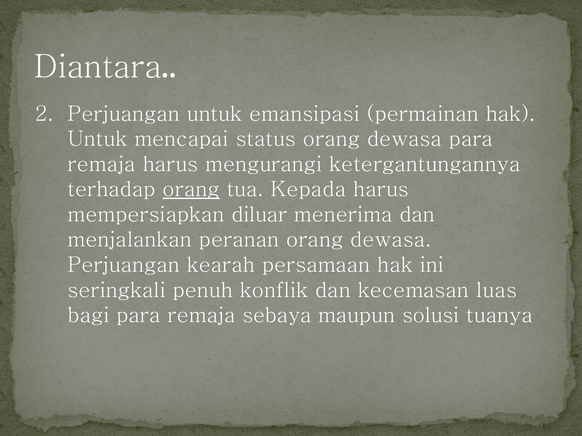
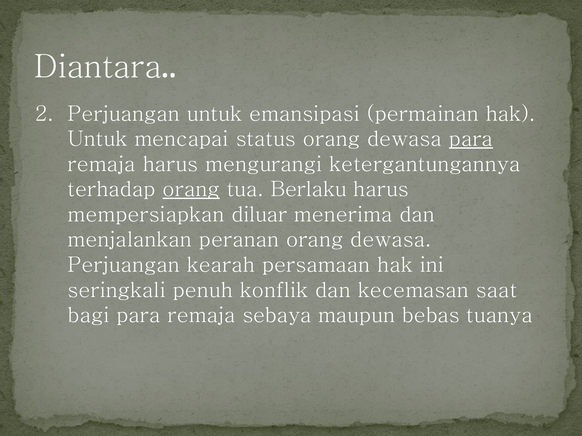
para underline: none -> present (471, 139)
Kepada: Kepada -> Berlaku (309, 190)
luas: luas -> saat (497, 290)
solusi: solusi -> bebas (431, 316)
